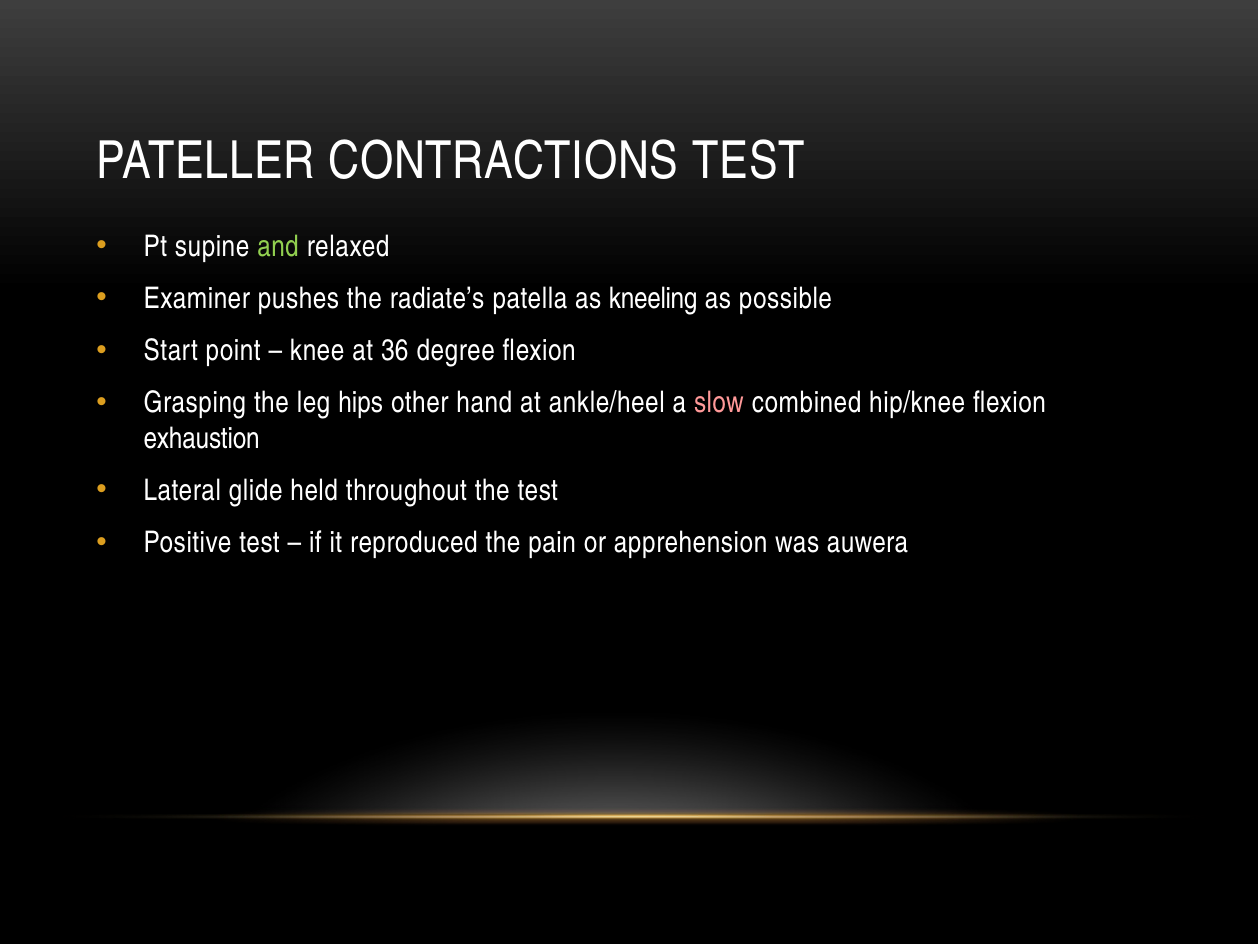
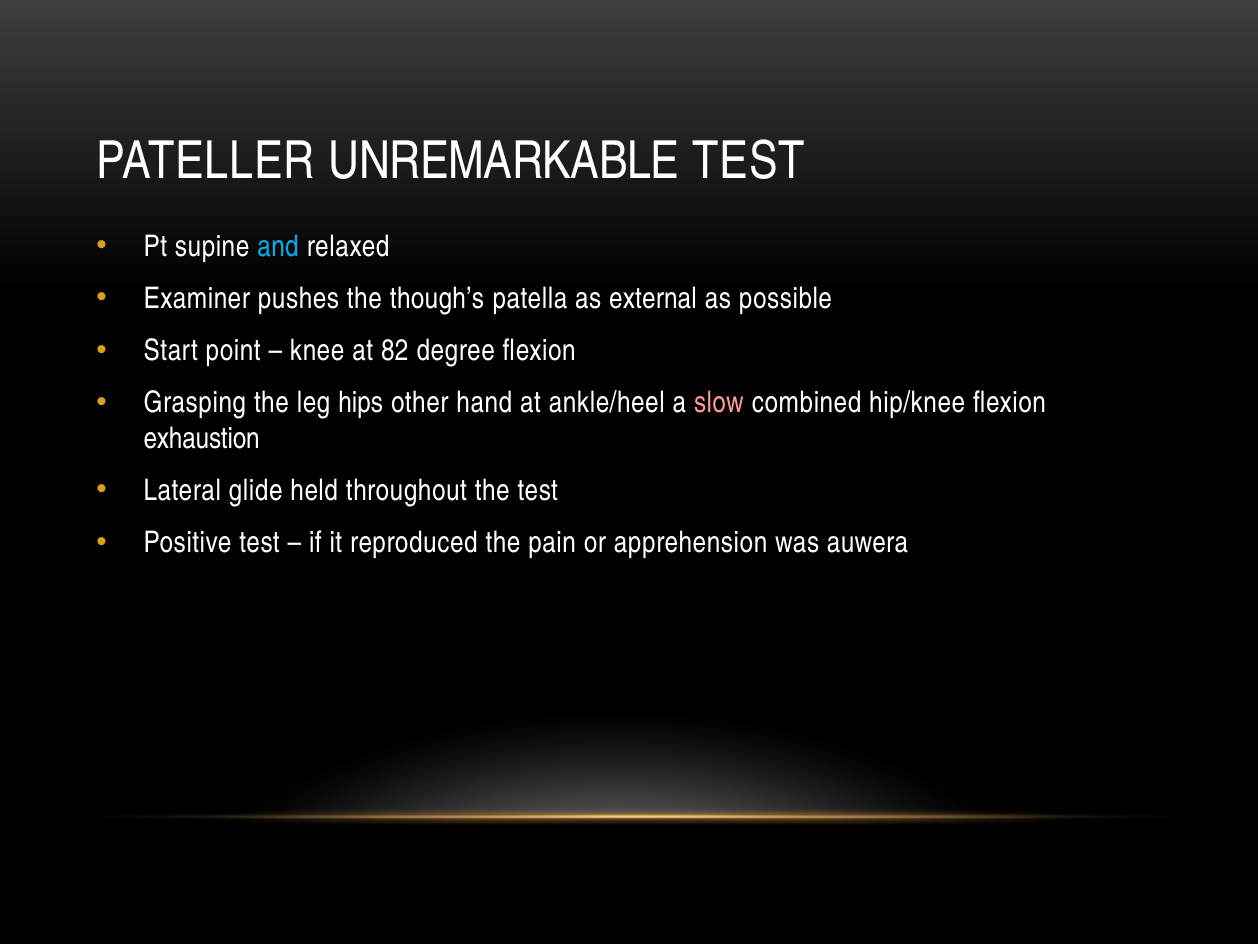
CONTRACTIONS: CONTRACTIONS -> UNREMARKABLE (504, 161)
and colour: light green -> light blue (278, 246)
radiate’s: radiate’s -> though’s (437, 298)
kneeling: kneeling -> external (653, 298)
36: 36 -> 82 (395, 351)
